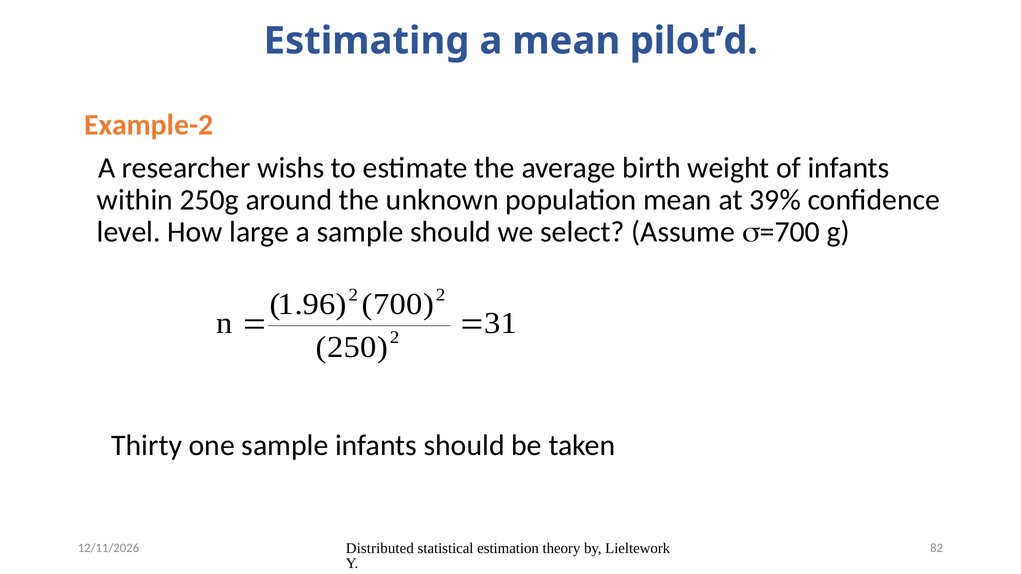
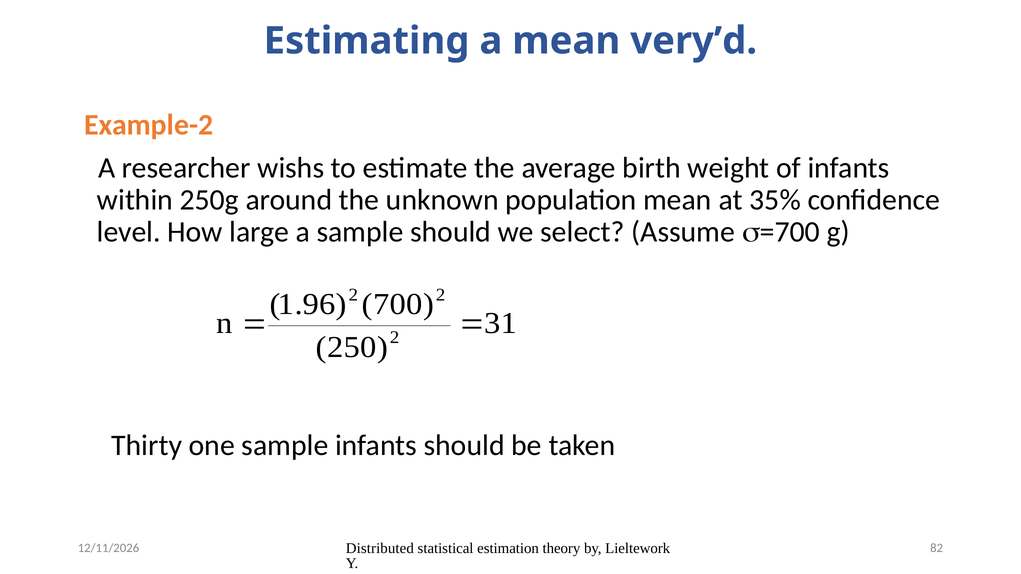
pilot’d: pilot’d -> very’d (694, 41)
39%: 39% -> 35% (775, 200)
